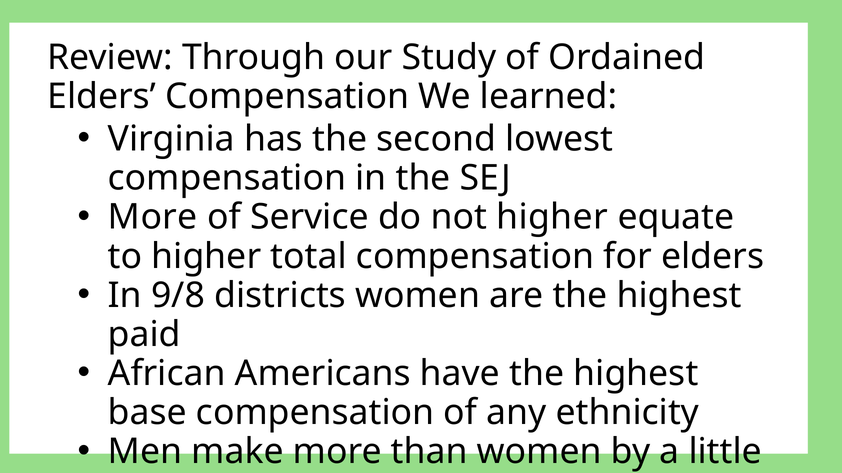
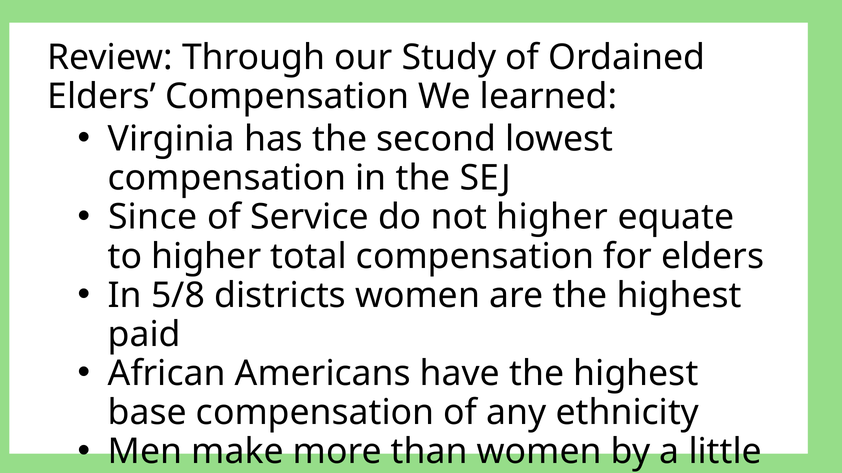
More: More -> Since (153, 218)
9/8: 9/8 -> 5/8 (178, 296)
